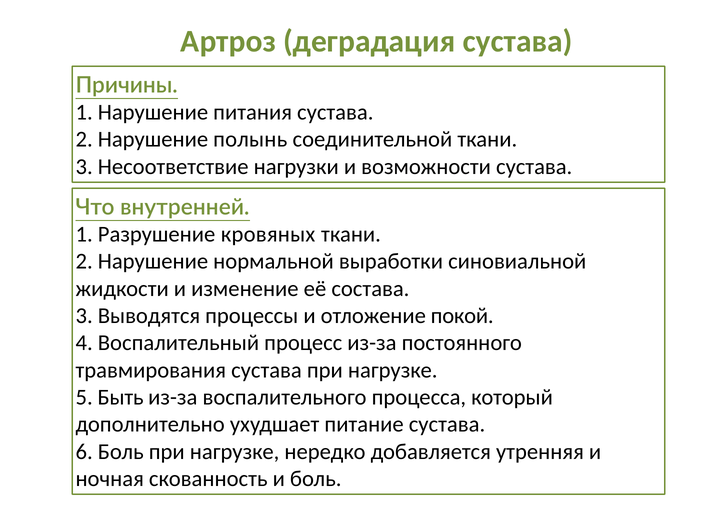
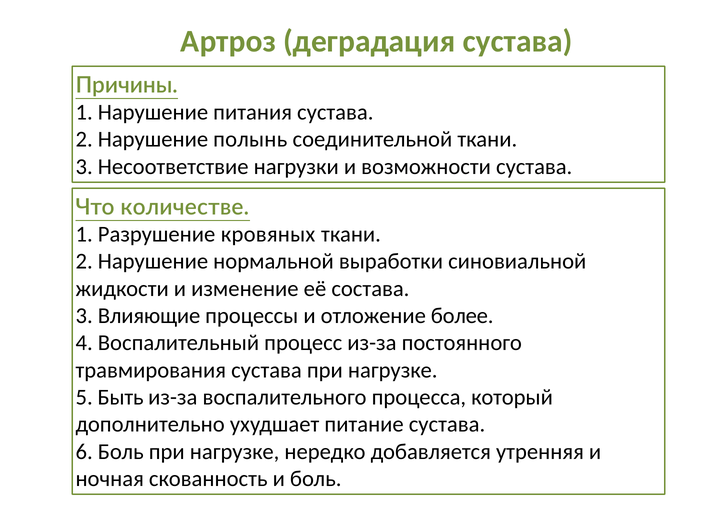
внутренней: внутренней -> количестве (185, 207)
Выводятся: Выводятся -> Влияющие (149, 316)
покой: покой -> более (462, 316)
